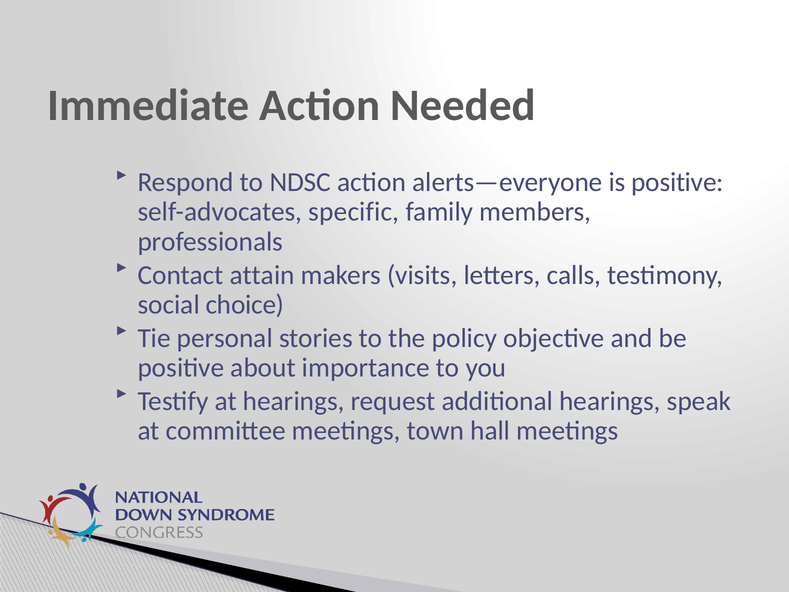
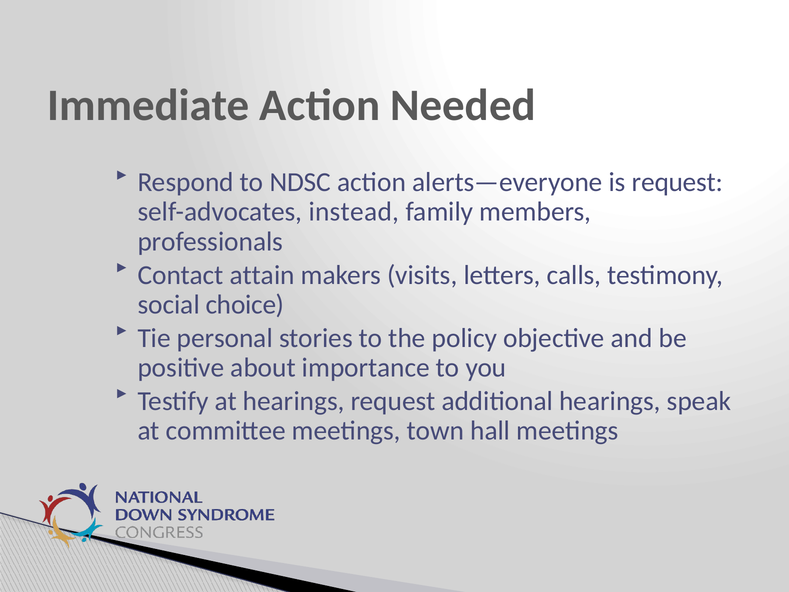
is positive: positive -> request (677, 182)
specific: specific -> instead (354, 212)
